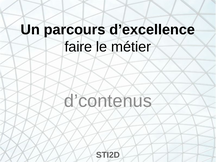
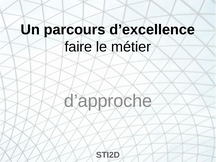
d’contenus: d’contenus -> d’approche (108, 101)
